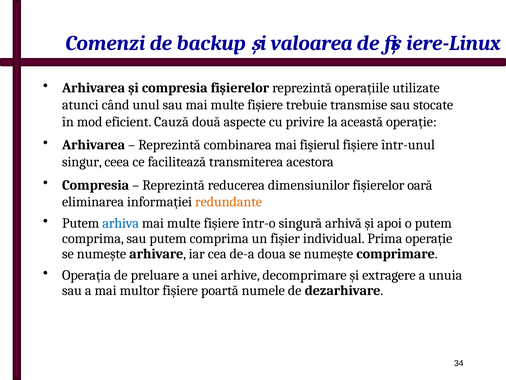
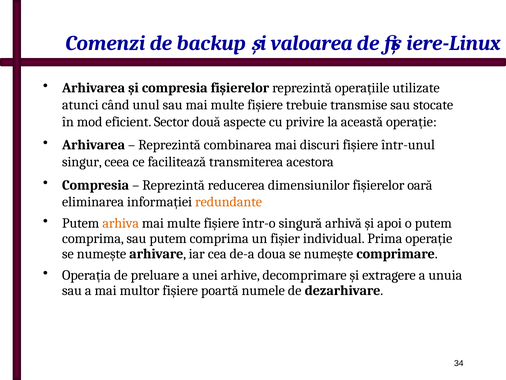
Cauză: Cauză -> Sector (172, 122)
fişierul: fişierul -> discuri (320, 145)
arhiva colour: blue -> orange (121, 223)
